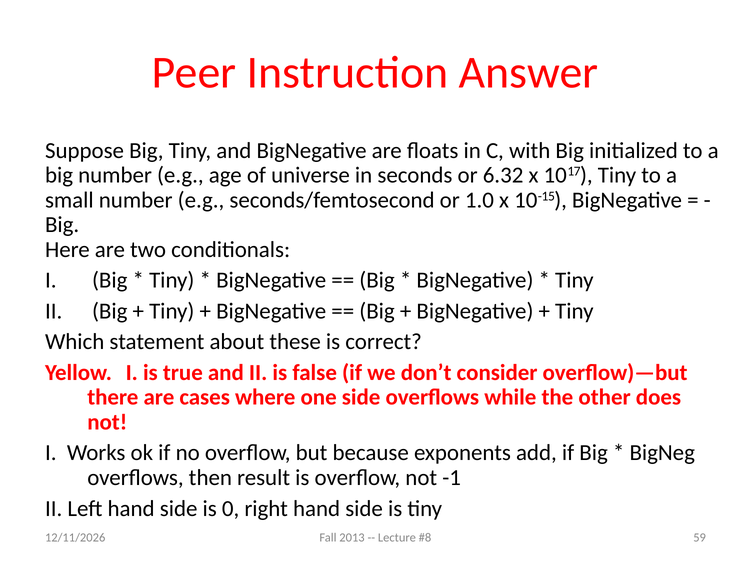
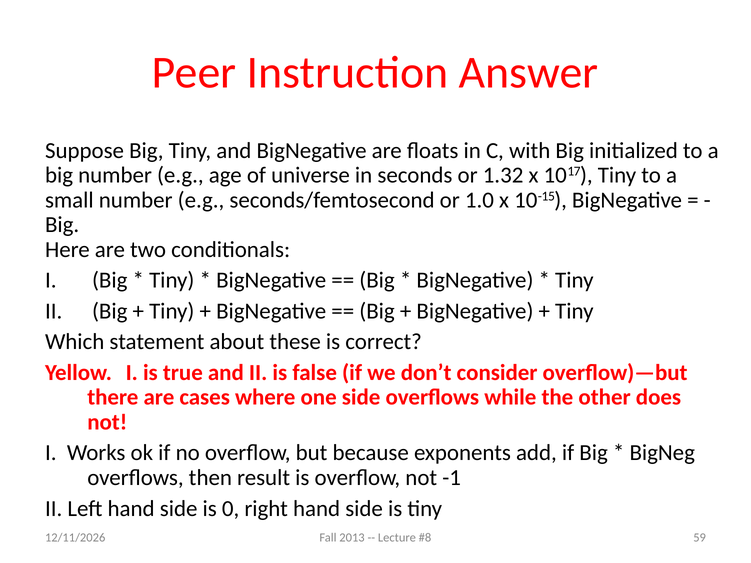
6.32: 6.32 -> 1.32 (503, 175)
